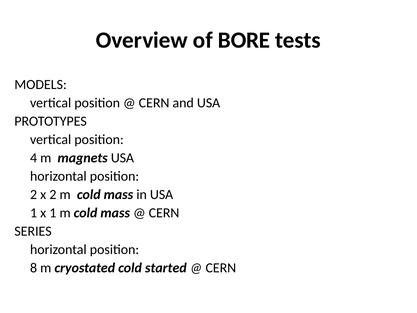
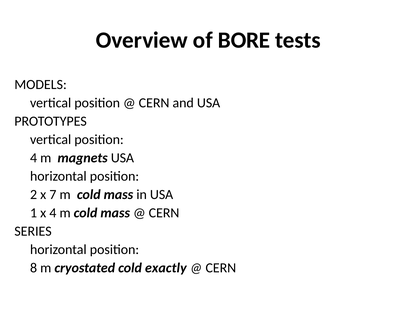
x 2: 2 -> 7 (53, 194)
x 1: 1 -> 4 (53, 213)
started: started -> exactly (166, 268)
